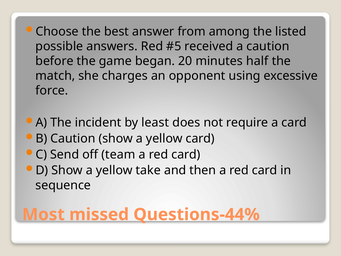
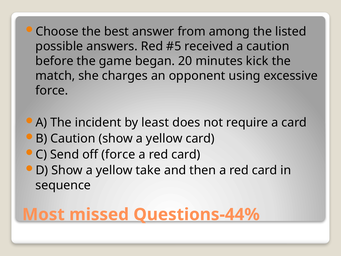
half: half -> kick (257, 61)
off team: team -> force (118, 154)
